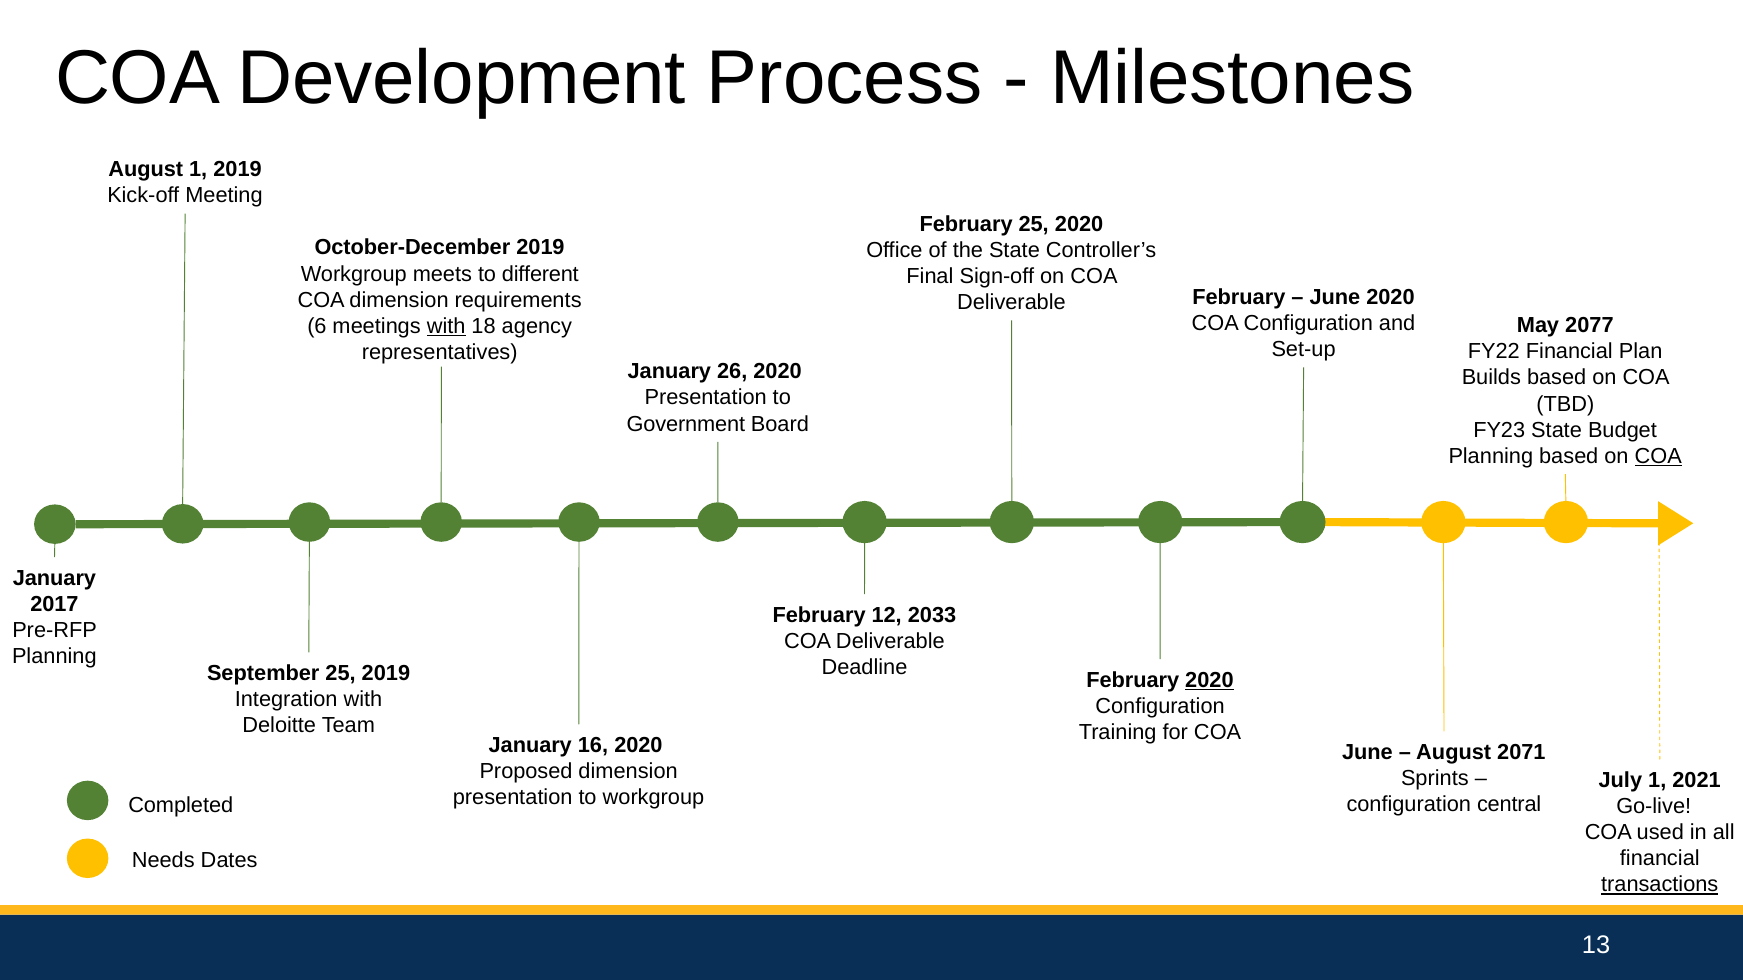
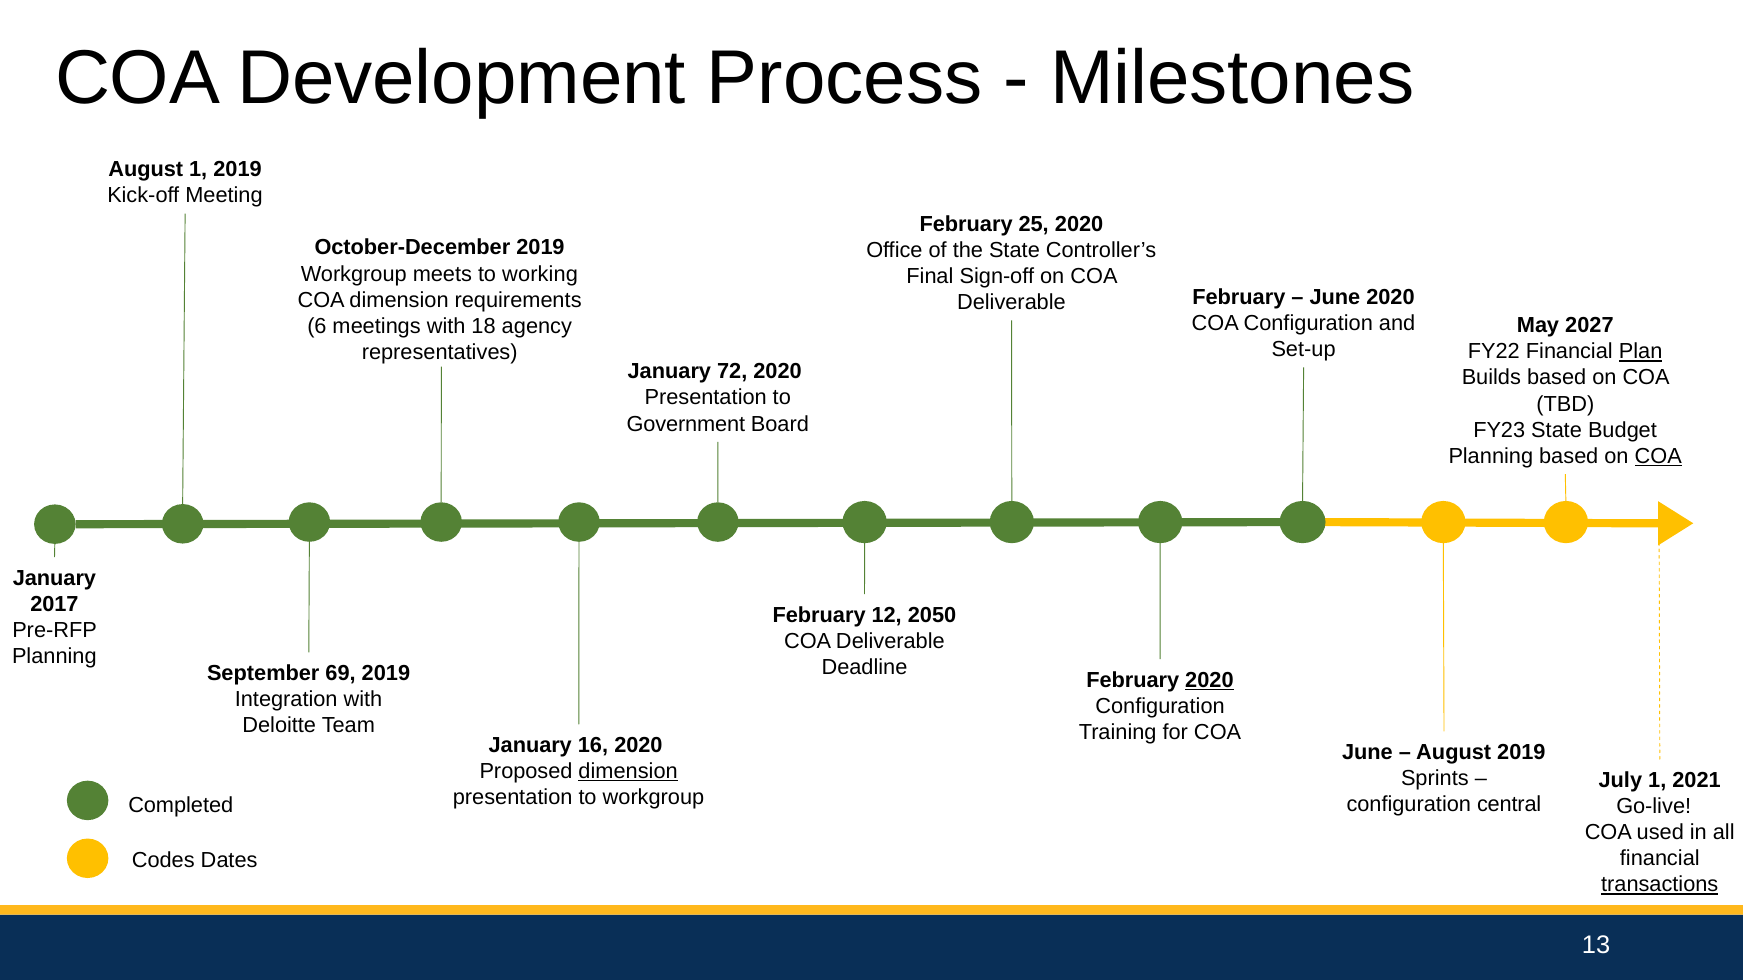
different: different -> working (540, 274)
2077: 2077 -> 2027 (1589, 326)
with underline: present -> none (446, 326)
Plan underline: none -> present (1641, 352)
26: 26 -> 72 (732, 372)
2033: 2033 -> 2050 (932, 615)
September 25: 25 -> 69 (341, 674)
August 2071: 2071 -> 2019 (1521, 753)
dimension underline: none -> present (628, 772)
Needs: Needs -> Codes (163, 861)
